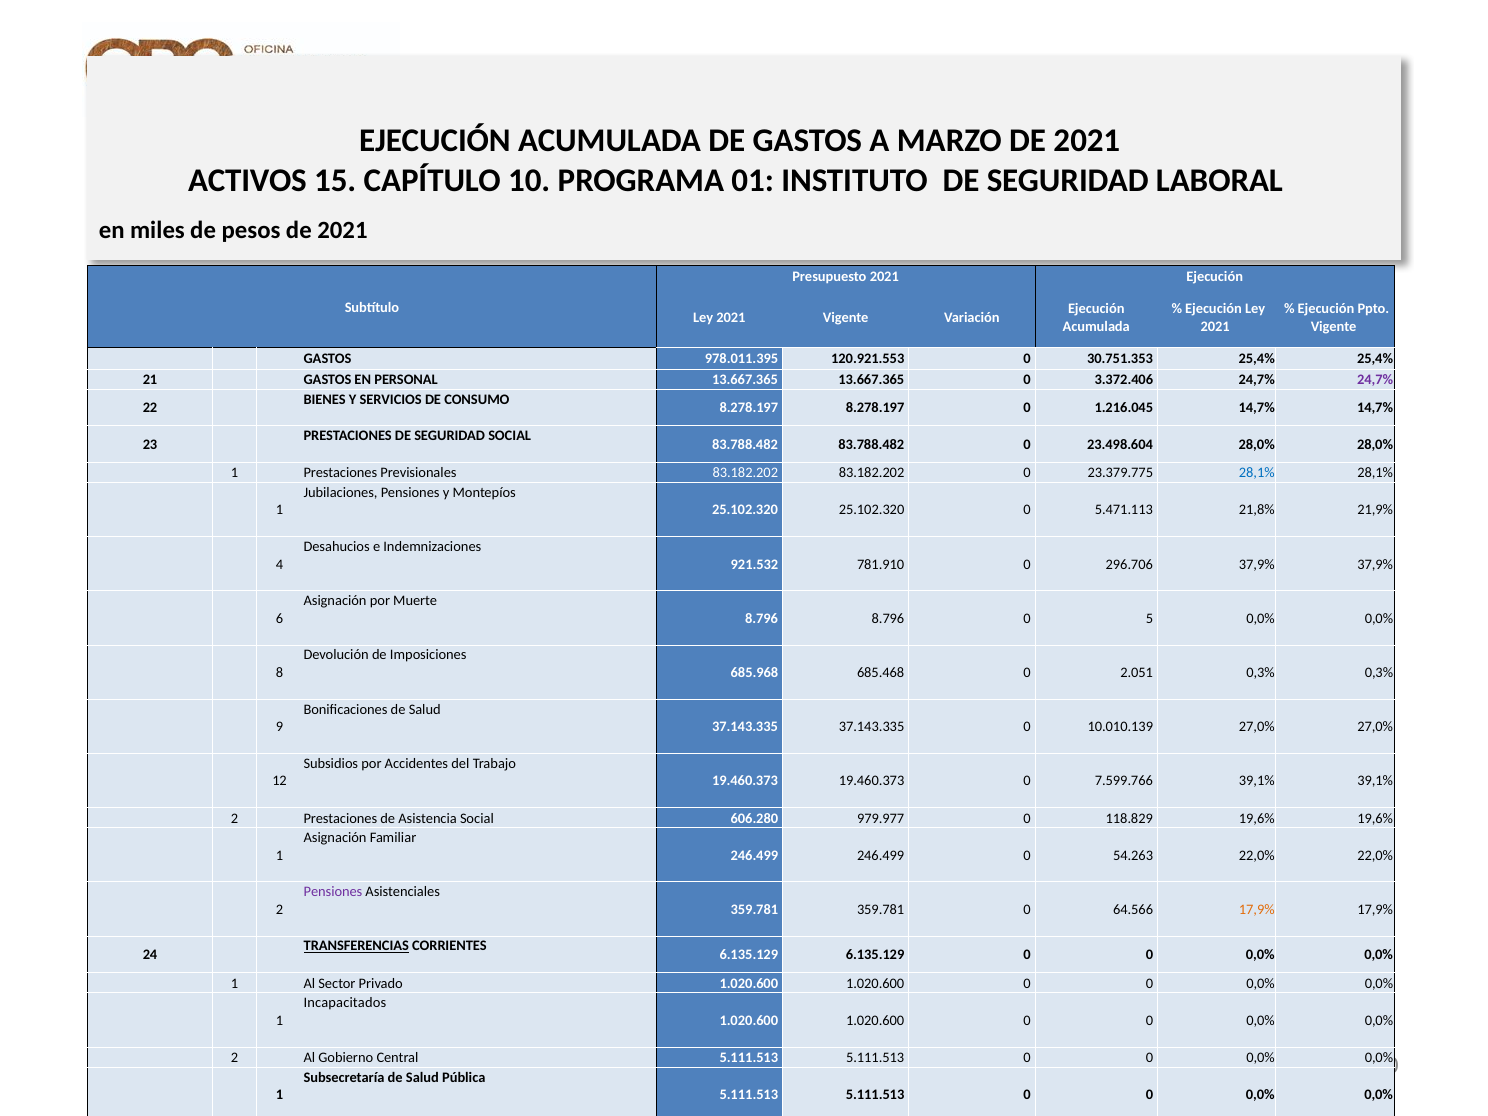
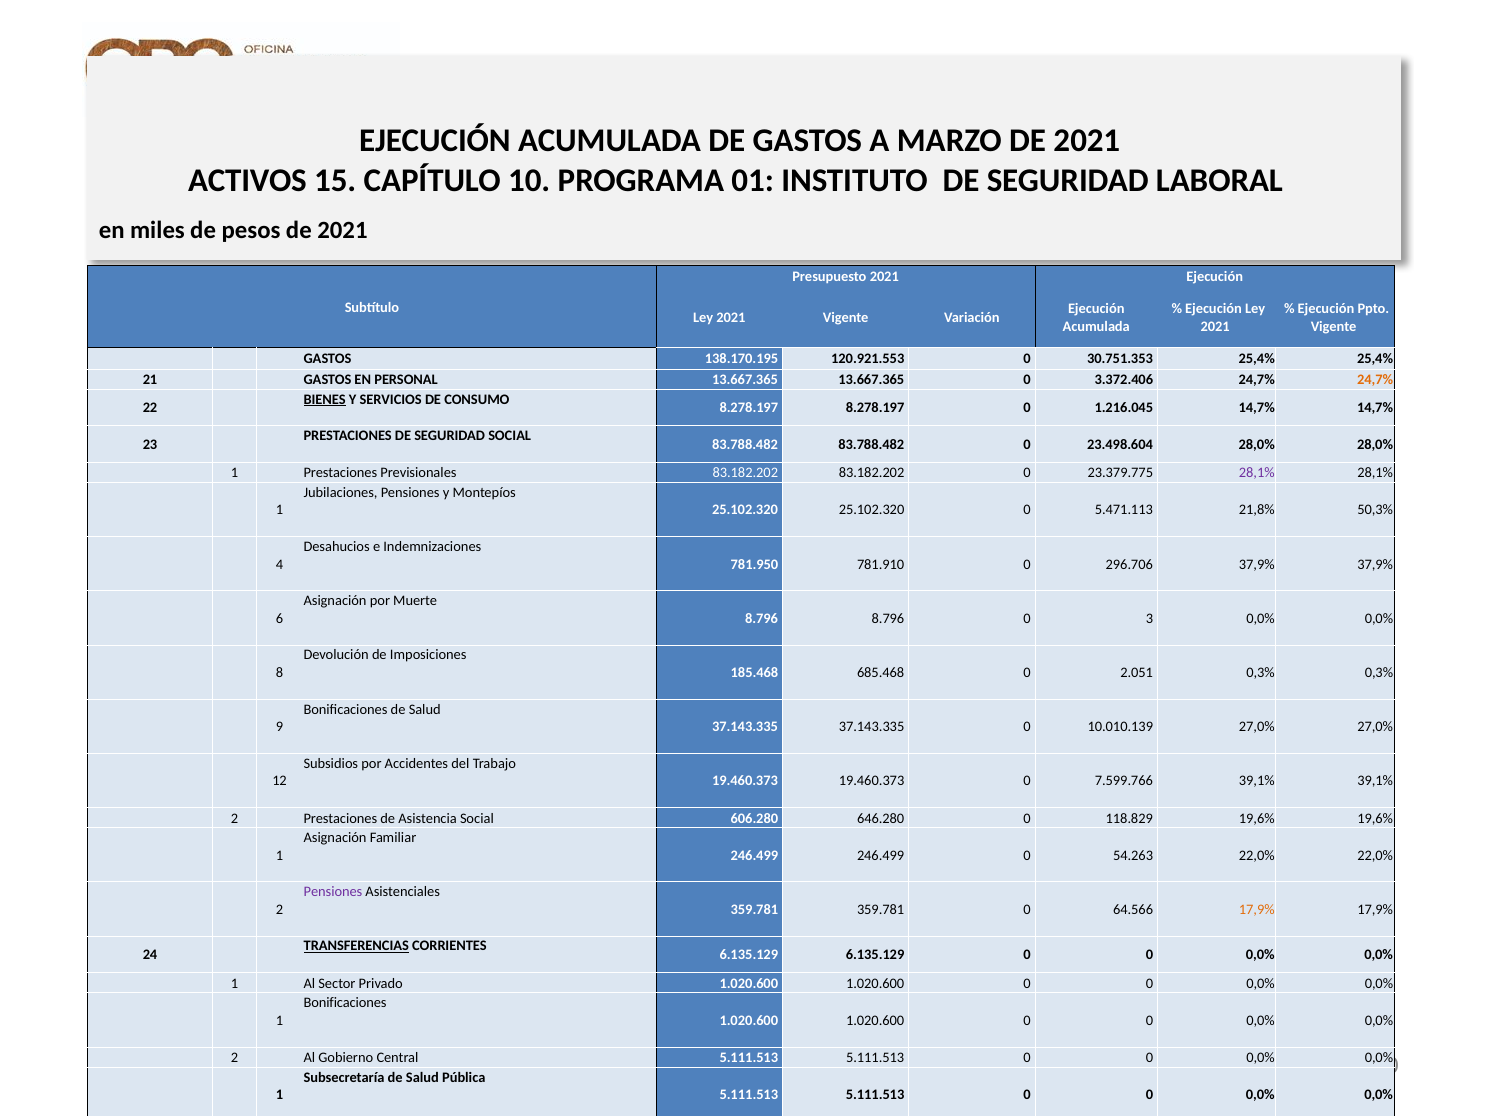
978.011.395: 978.011.395 -> 138.170.195 (742, 359)
24,7% colour: purple -> orange (1375, 380)
BIENES underline: none -> present (325, 399)
28,1% colour: blue -> purple (1257, 473)
21,9%: 21,9% -> 50,3% (1375, 510)
921.532: 921.532 -> 781.950 (754, 564)
0 5: 5 -> 3 (1150, 619)
685.968: 685.968 -> 185.468 (754, 673)
979.977: 979.977 -> 646.280 (881, 818)
Incapacitados: Incapacitados -> Bonificaciones (345, 1003)
